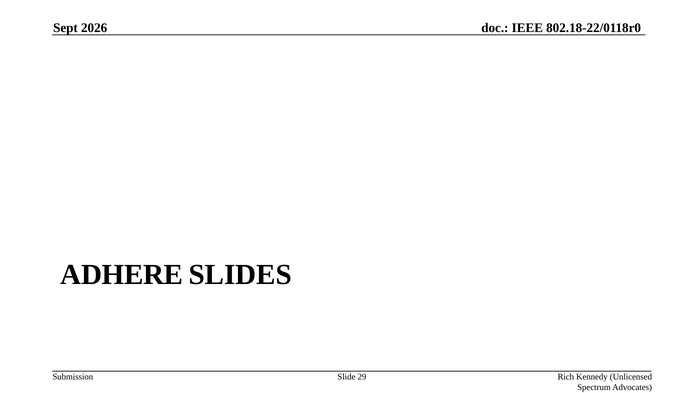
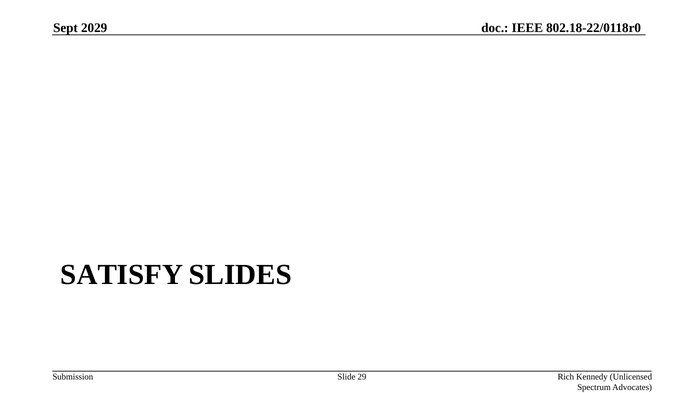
2026: 2026 -> 2029 (94, 28)
ADHERE: ADHERE -> SATISFY (122, 274)
